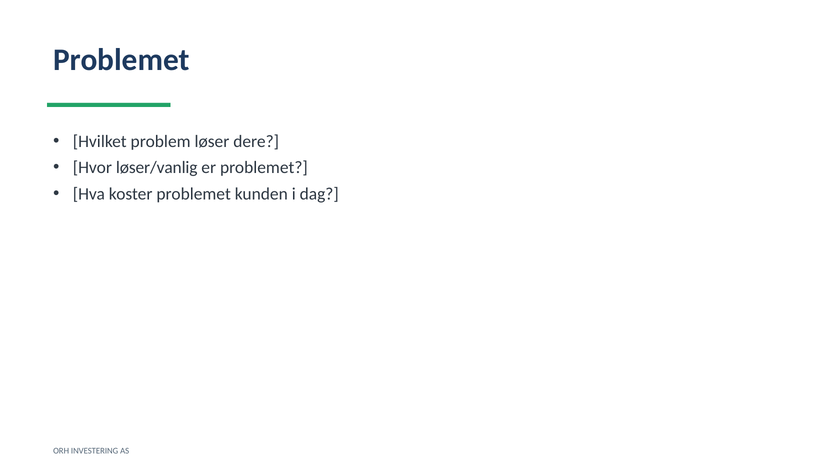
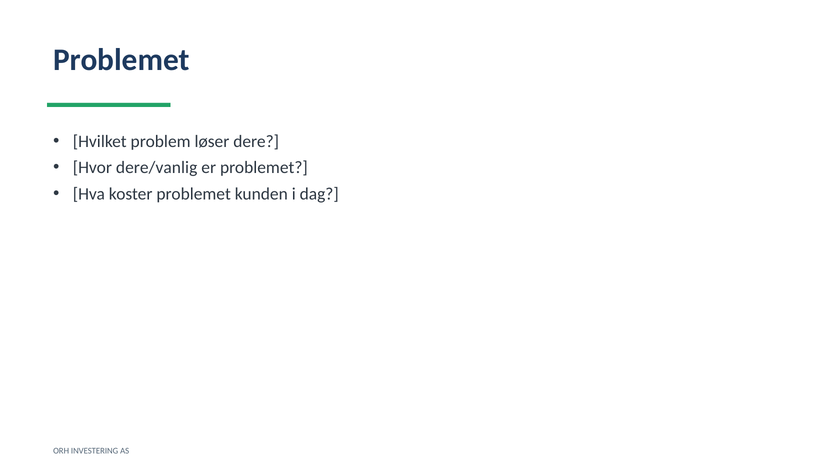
løser/vanlig: løser/vanlig -> dere/vanlig (157, 168)
